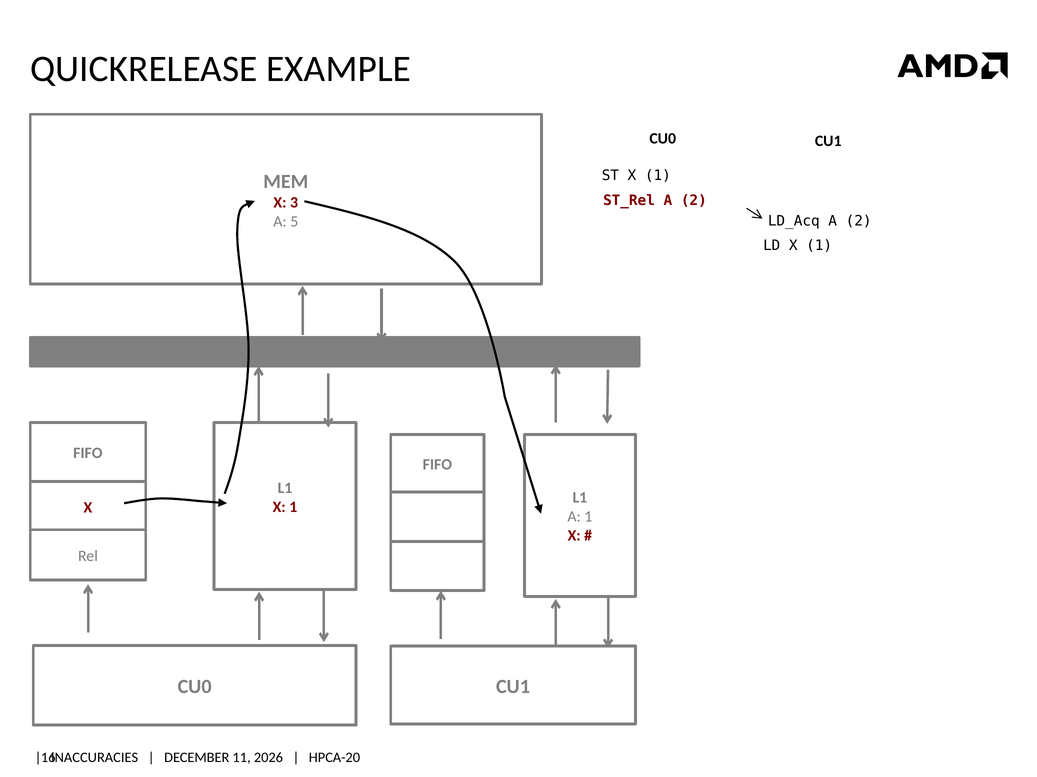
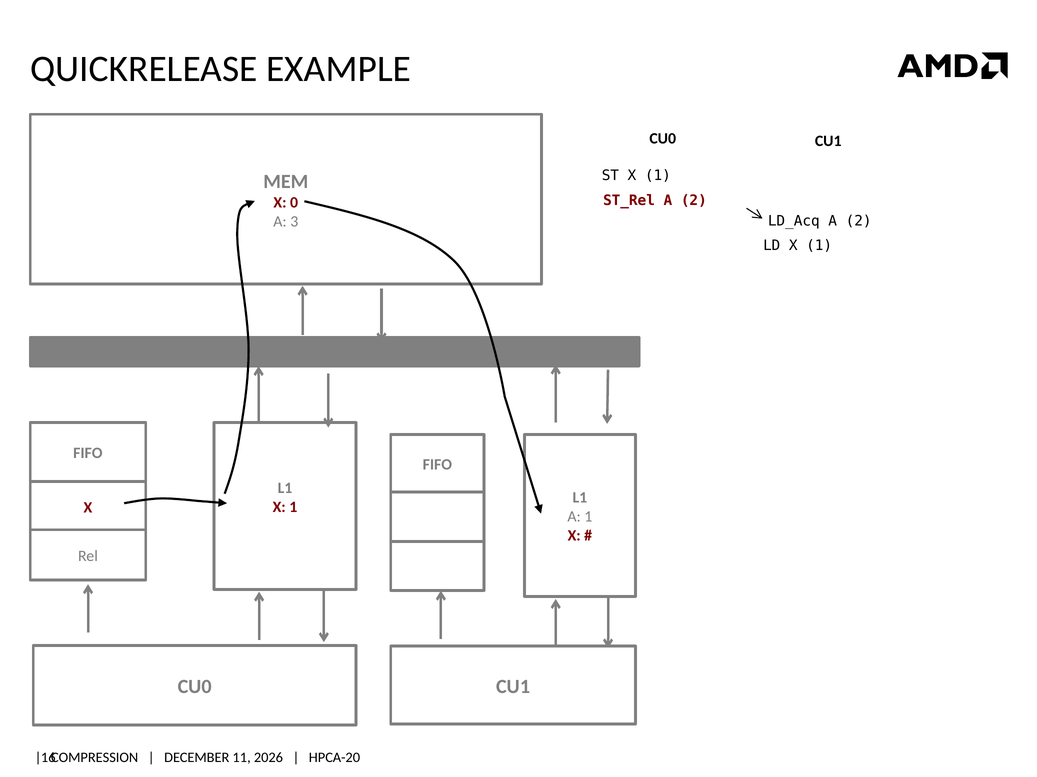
3: 3 -> 0 (294, 203)
5: 5 -> 3 (294, 222)
INACCURACIES: INACCURACIES -> COMPRESSION (95, 758)
